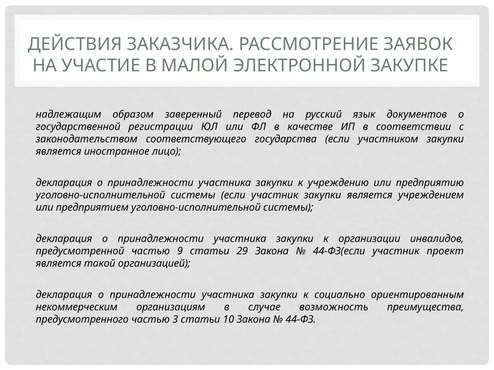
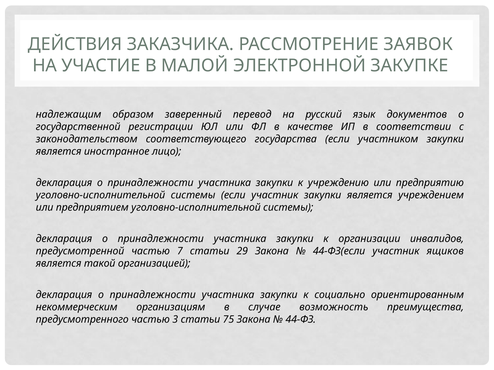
9: 9 -> 7 (180, 251)
проект: проект -> ящиков (445, 251)
10: 10 -> 75 (228, 320)
